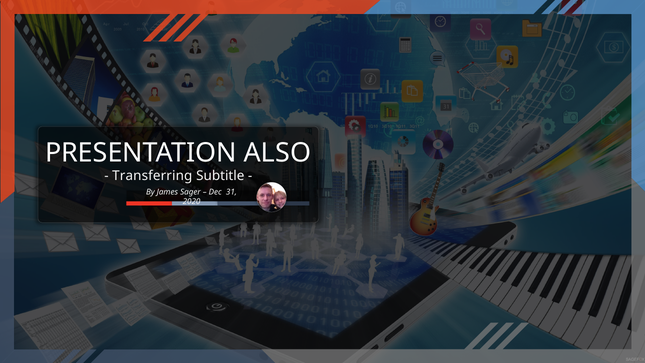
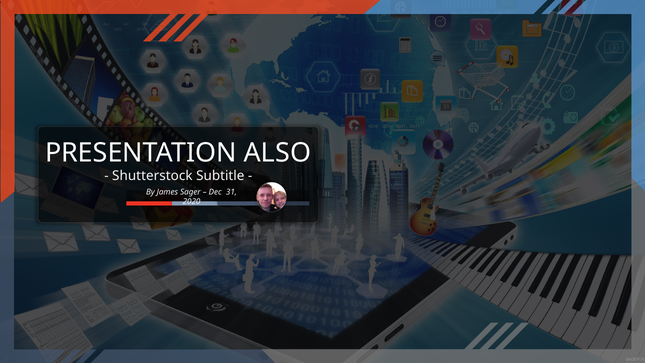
Transferring: Transferring -> Shutterstock (152, 176)
